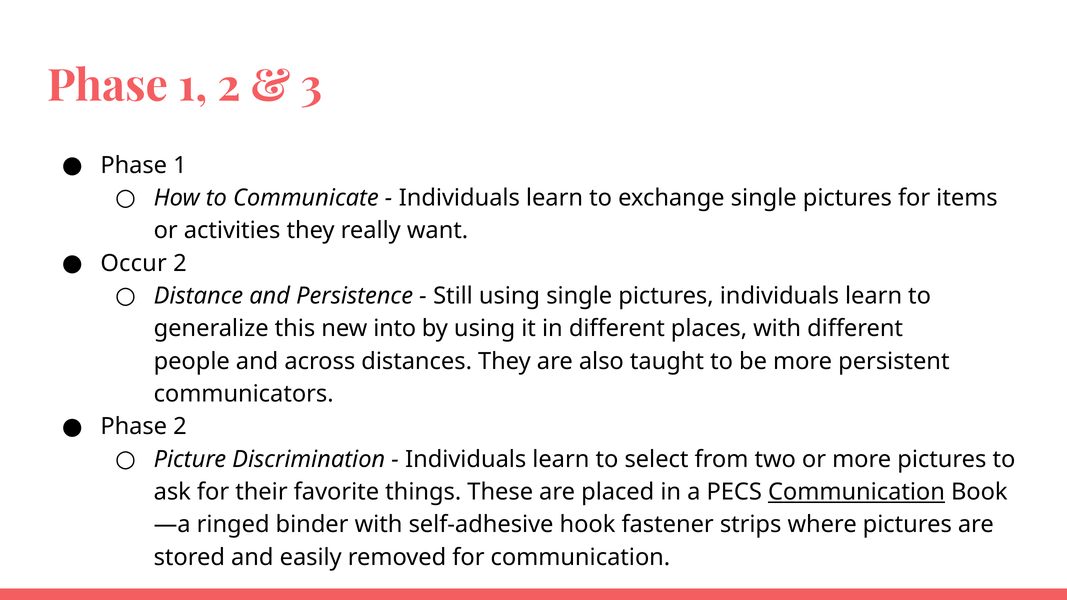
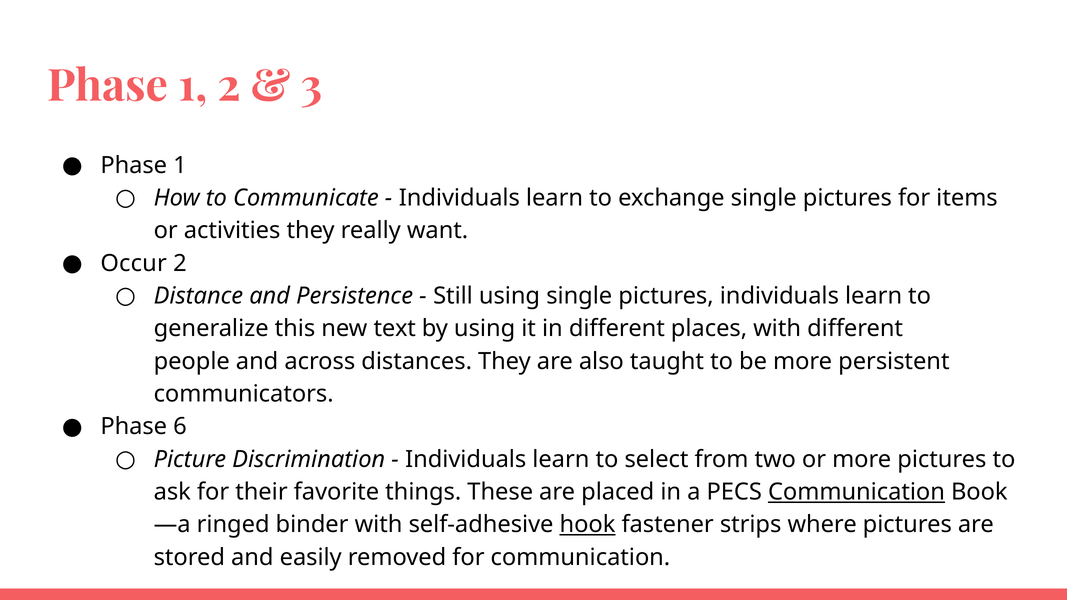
into: into -> text (395, 329)
Phase 2: 2 -> 6 (180, 427)
hook underline: none -> present (588, 525)
